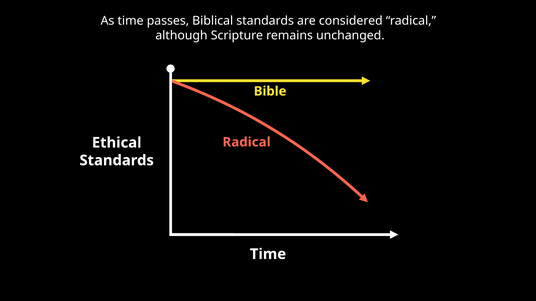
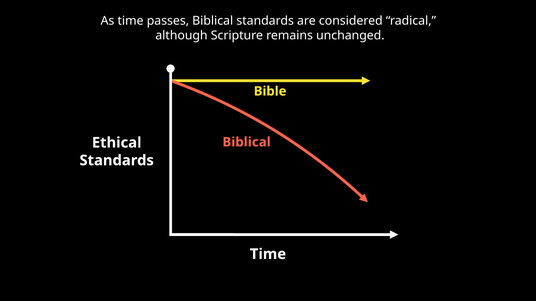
Radical: Radical -> Biblical (247, 142)
